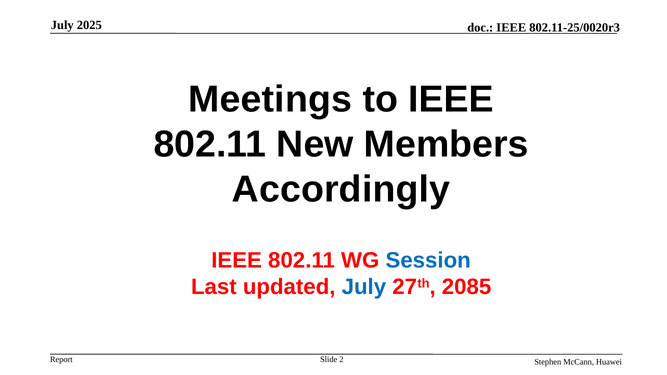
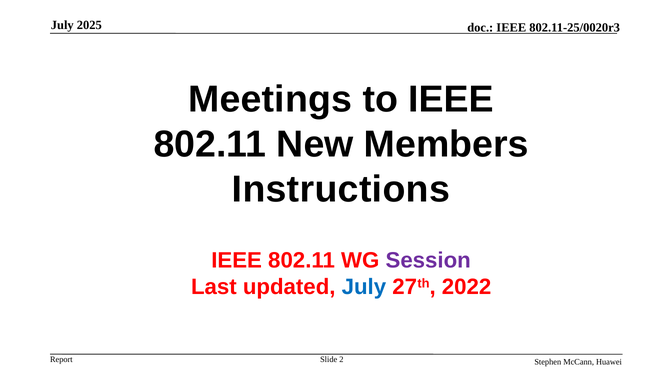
Accordingly: Accordingly -> Instructions (341, 189)
Session colour: blue -> purple (428, 260)
2085: 2085 -> 2022 (467, 287)
